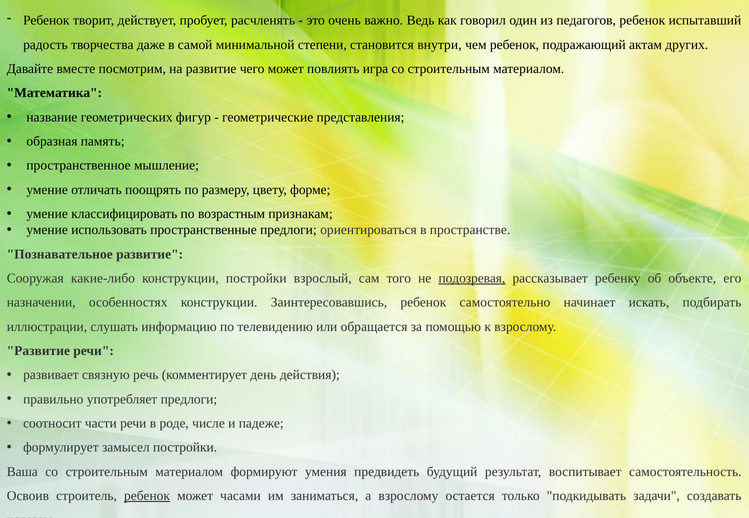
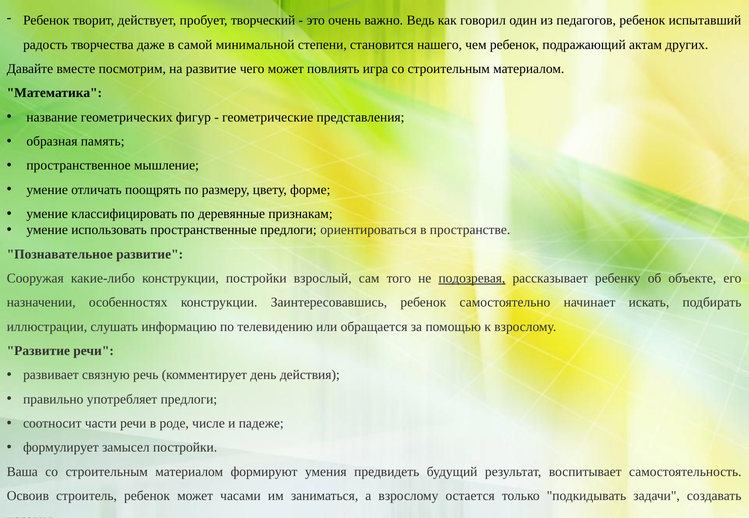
расчленять: расчленять -> творческий (263, 20)
внутри: внутри -> нашего (440, 45)
возрастным: возрастным -> деревянные (232, 214)
ребенок underline: present -> none (147, 496)
